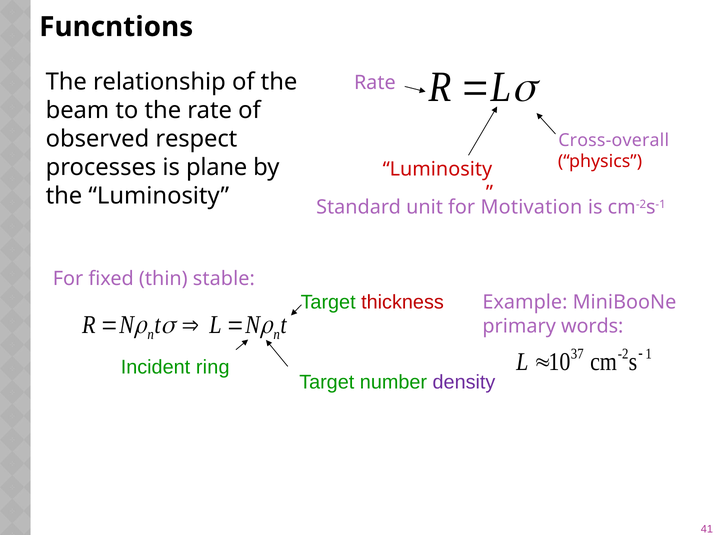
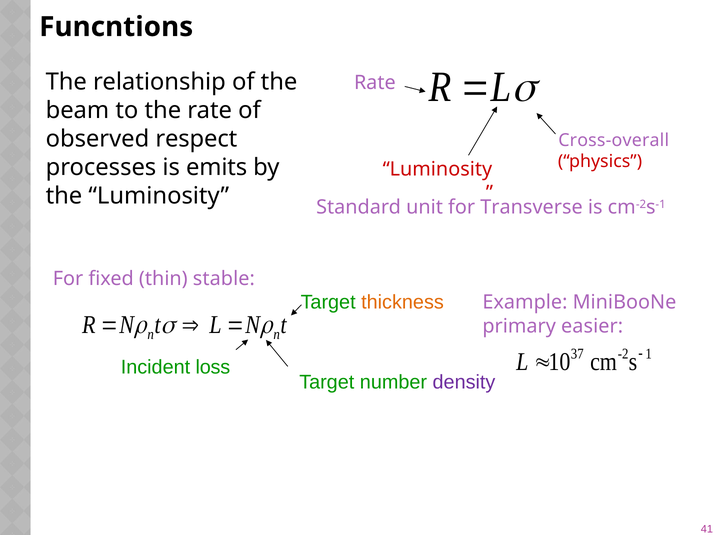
plane: plane -> emits (217, 167)
Motivation: Motivation -> Transverse (532, 207)
thickness colour: red -> orange (403, 302)
words: words -> easier (592, 326)
ring: ring -> loss (213, 367)
